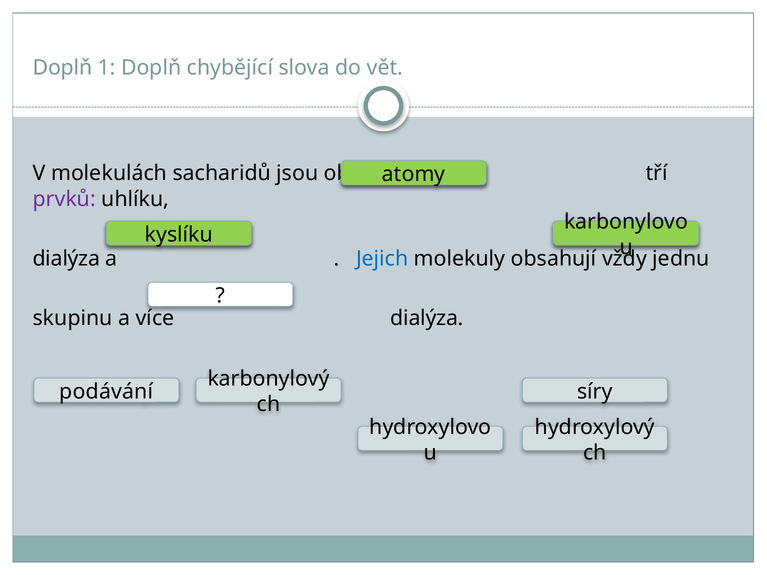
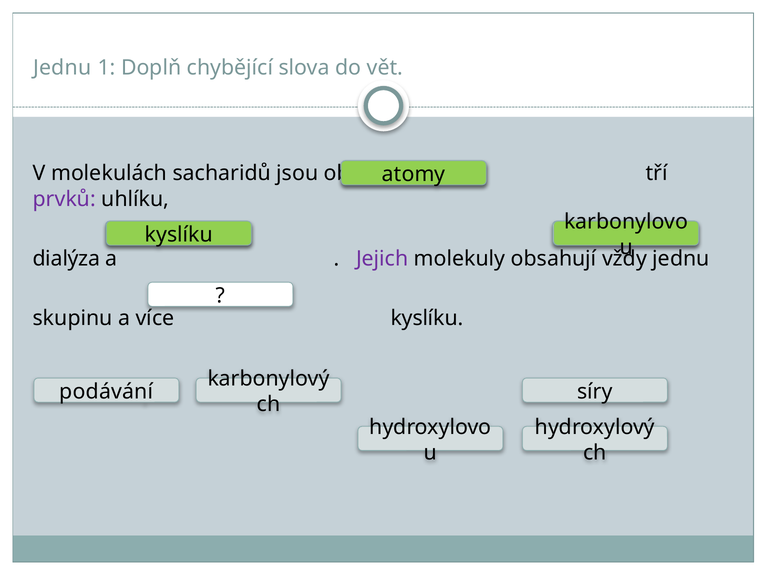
Doplň: Doplň -> Jednu (62, 68)
Jejich colour: blue -> purple (382, 259)
více dialýza: dialýza -> kyslíku (427, 319)
